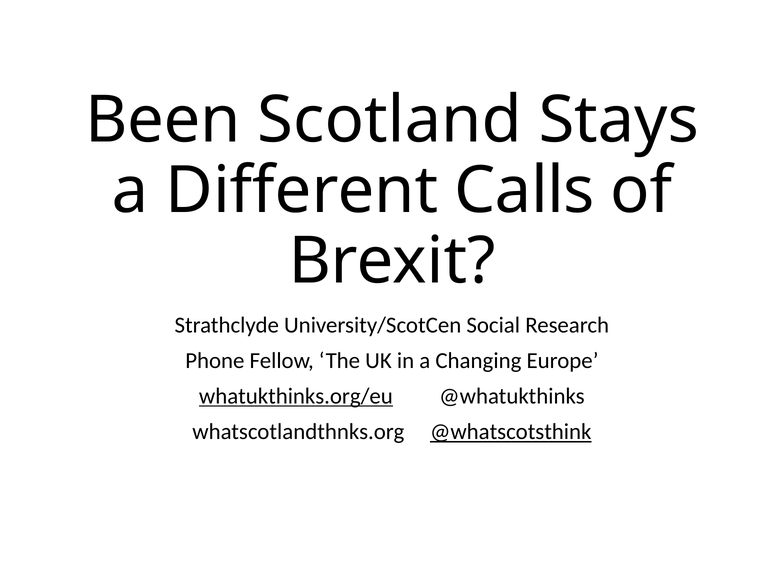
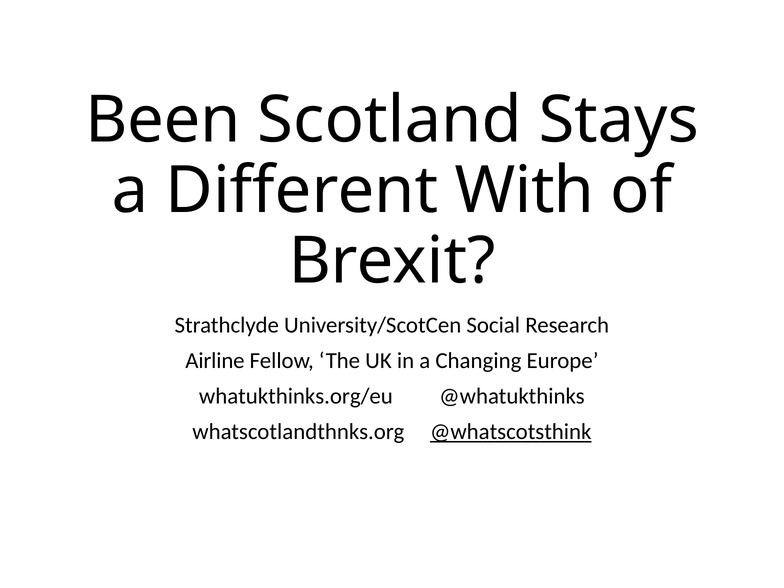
Calls: Calls -> With (525, 191)
Phone: Phone -> Airline (215, 361)
whatukthinks.org/eu underline: present -> none (296, 396)
